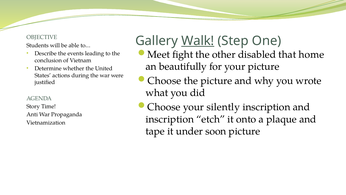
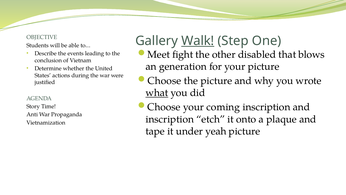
home: home -> blows (312, 54)
beautifully: beautifully -> generation (183, 66)
what underline: none -> present (157, 93)
silently: silently -> coming (223, 107)
soon: soon -> yeah (216, 131)
